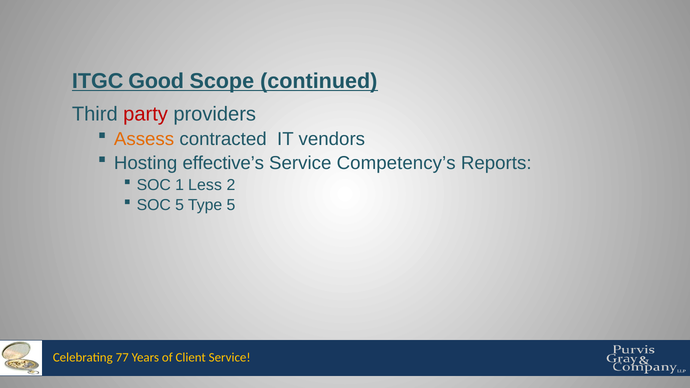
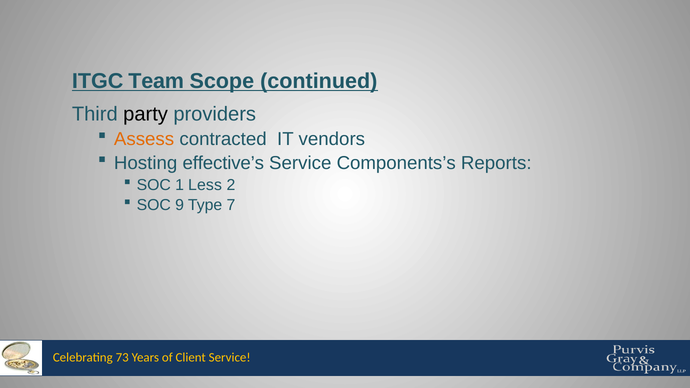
Good: Good -> Team (156, 81)
party colour: red -> black (146, 114)
Competency’s: Competency’s -> Components’s (396, 163)
SOC 5: 5 -> 9 (180, 205)
Type 5: 5 -> 7 (231, 205)
77: 77 -> 73 (122, 358)
